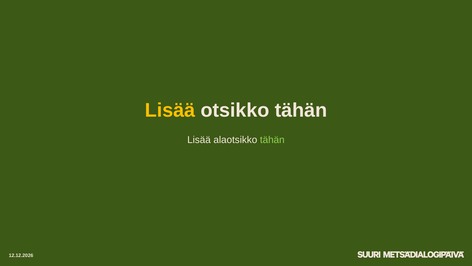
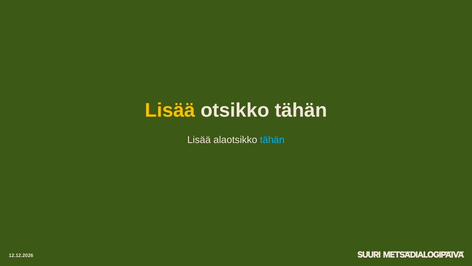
tähän colour: light green -> light blue (272, 140)
